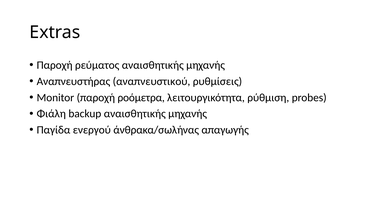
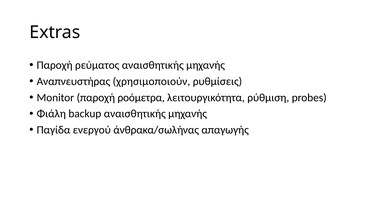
αναπνευστικού: αναπνευστικού -> χρησιμοποιούν (151, 81)
